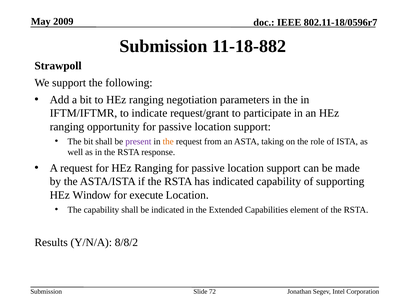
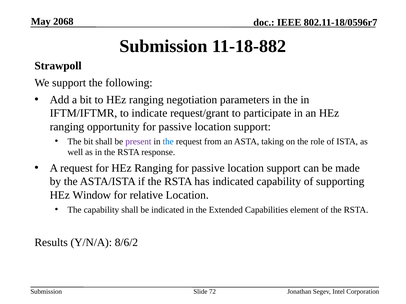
2009: 2009 -> 2068 (63, 22)
the colour: orange -> blue (168, 142)
execute: execute -> relative (146, 195)
8/8/2: 8/8/2 -> 8/6/2 (126, 243)
